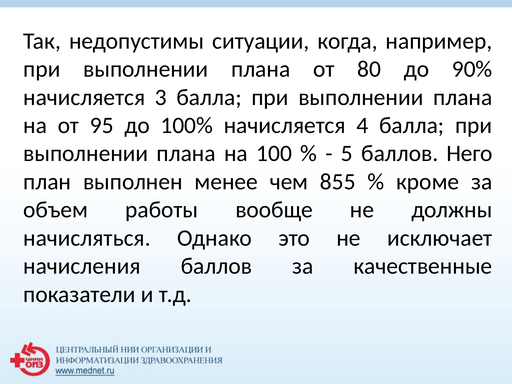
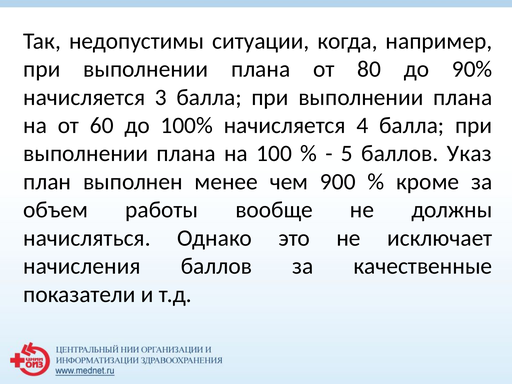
95: 95 -> 60 (102, 125)
Него: Него -> Указ (469, 154)
855: 855 -> 900 (338, 182)
